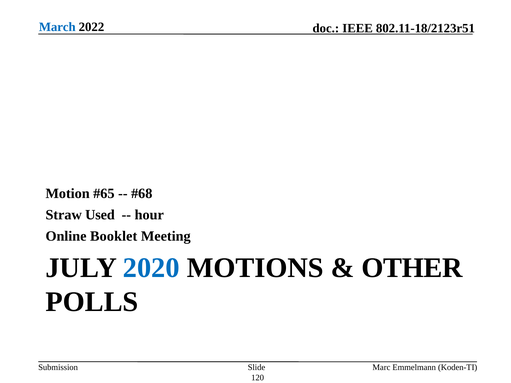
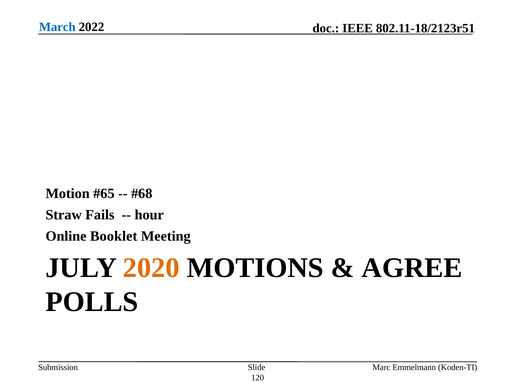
Used: Used -> Fails (100, 215)
2020 colour: blue -> orange (151, 268)
OTHER: OTHER -> AGREE (412, 268)
